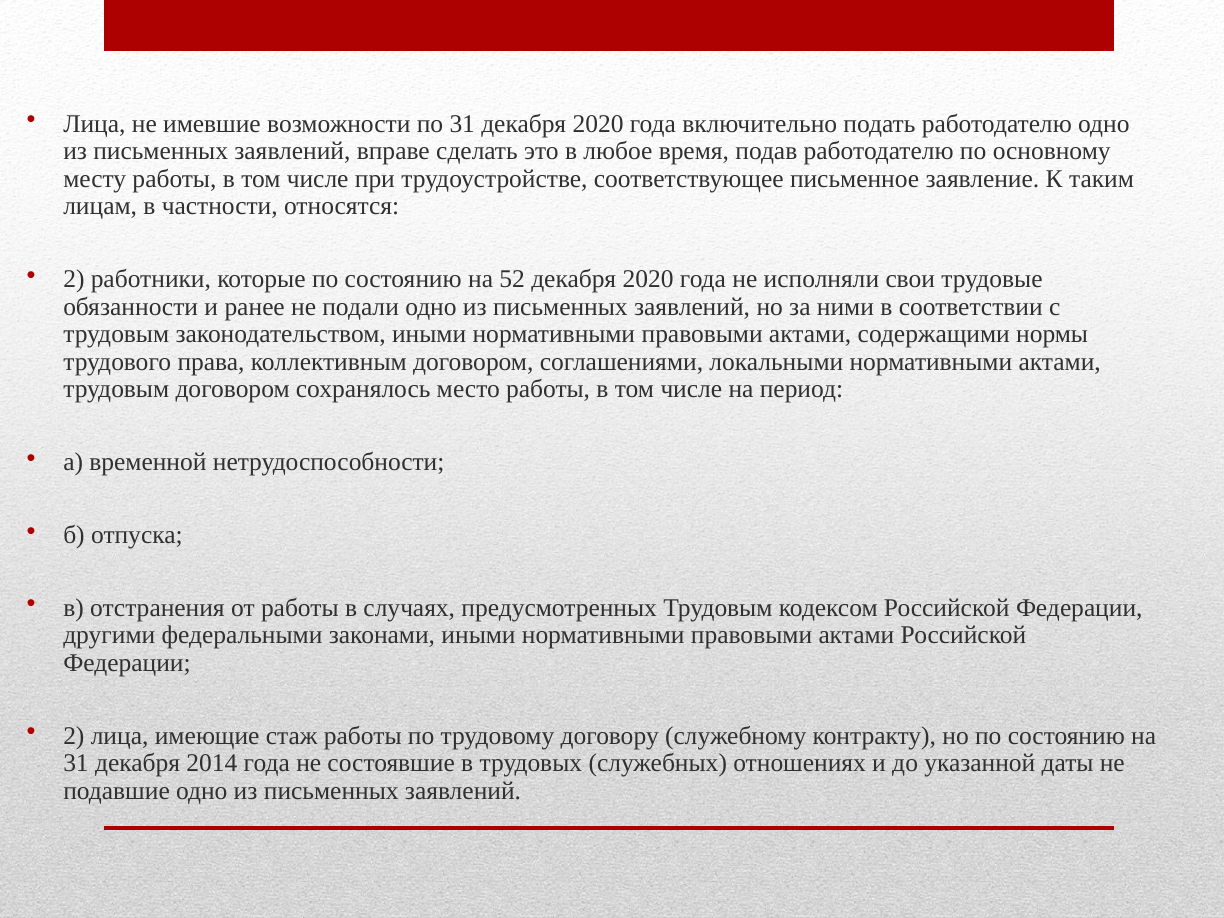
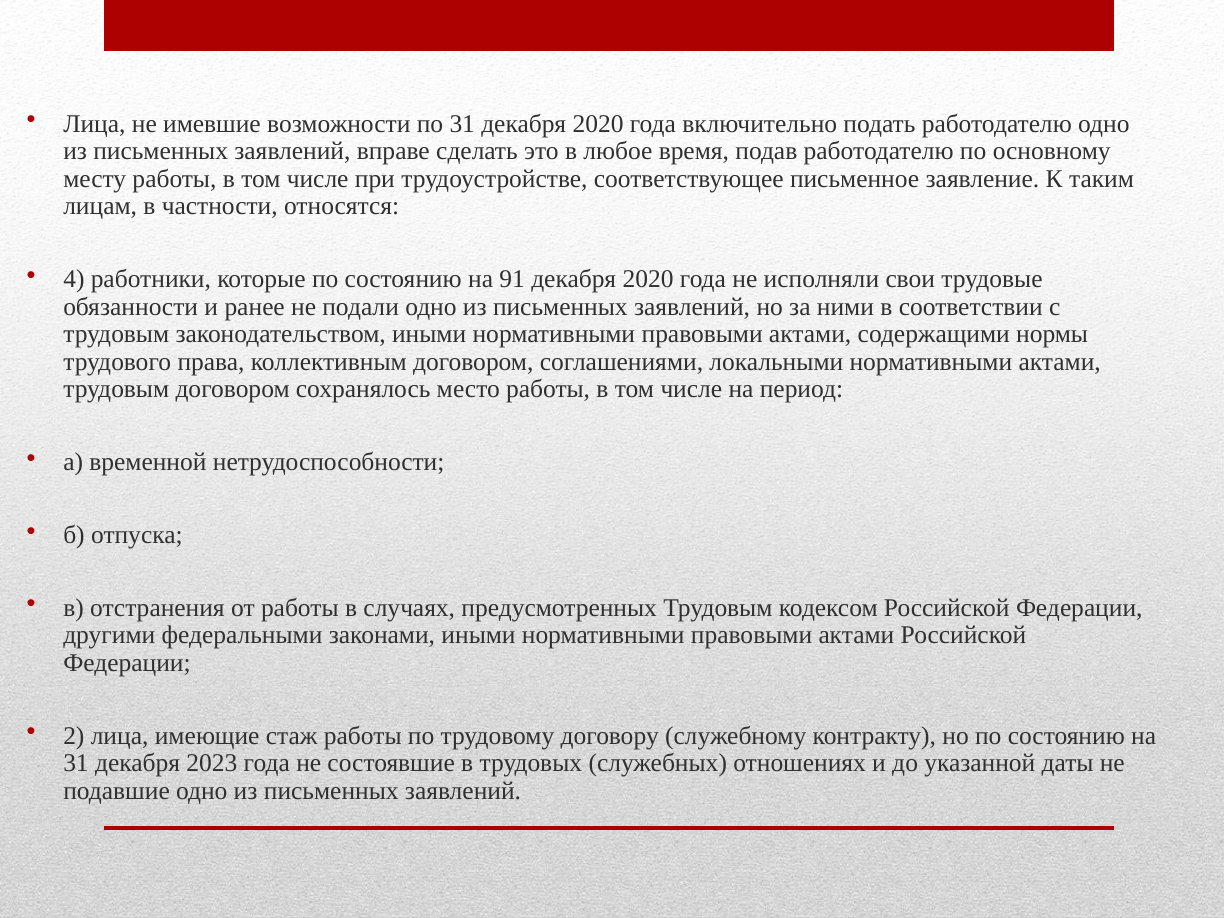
2: 2 -> 4 (74, 279)
52: 52 -> 91 (512, 279)
2014: 2014 -> 2023 (212, 764)
